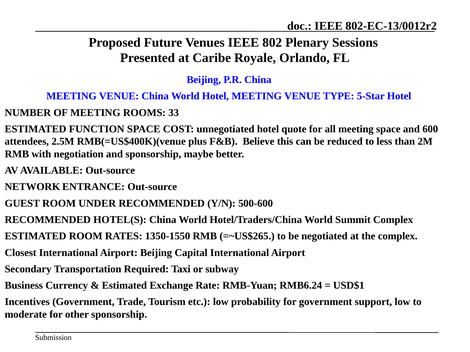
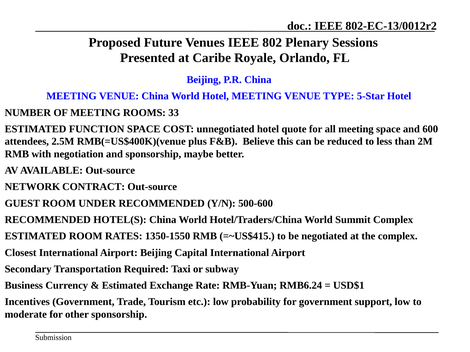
ENTRANCE: ENTRANCE -> CONTRACT (94, 187)
=~US$265: =~US$265 -> =~US$415 (247, 236)
